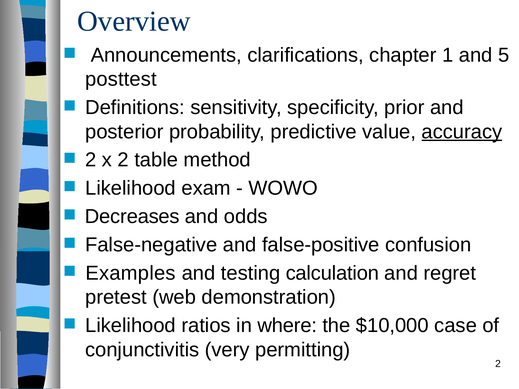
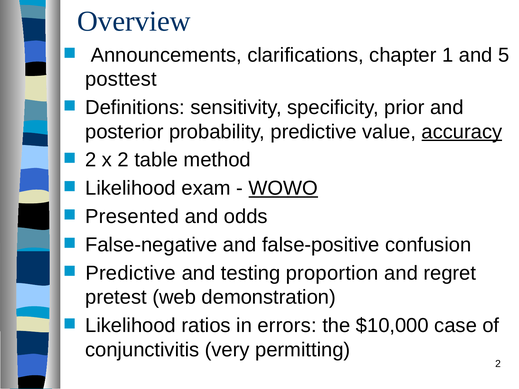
WOWO underline: none -> present (283, 188)
Decreases: Decreases -> Presented (132, 217)
Examples: Examples -> Predictive (131, 273)
calculation: calculation -> proportion (332, 273)
where: where -> errors (287, 326)
